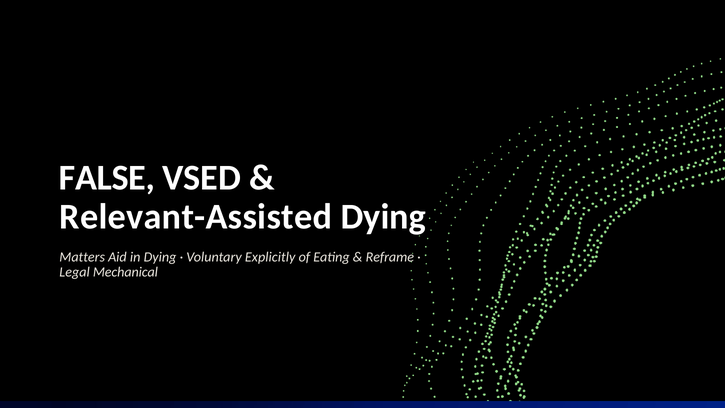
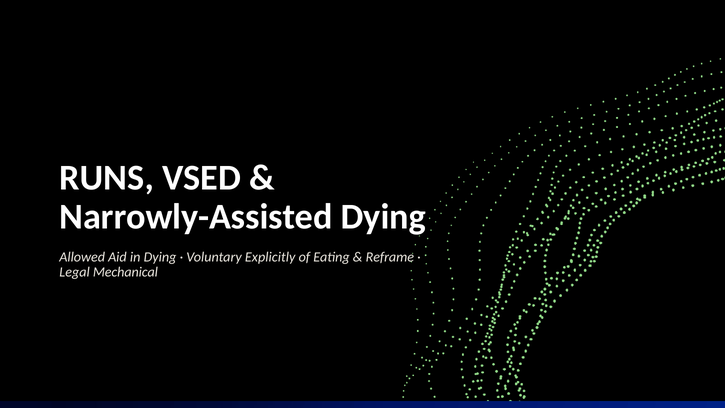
FALSE: FALSE -> RUNS (107, 178)
Relevant-Assisted: Relevant-Assisted -> Narrowly-Assisted (196, 217)
Matters: Matters -> Allowed (82, 257)
